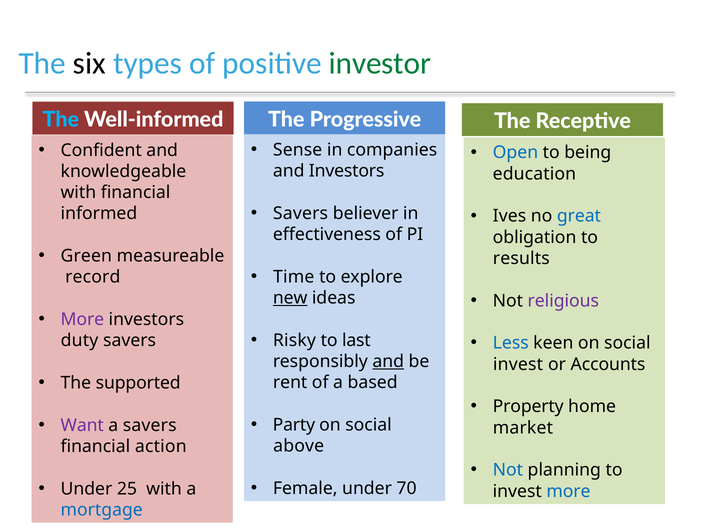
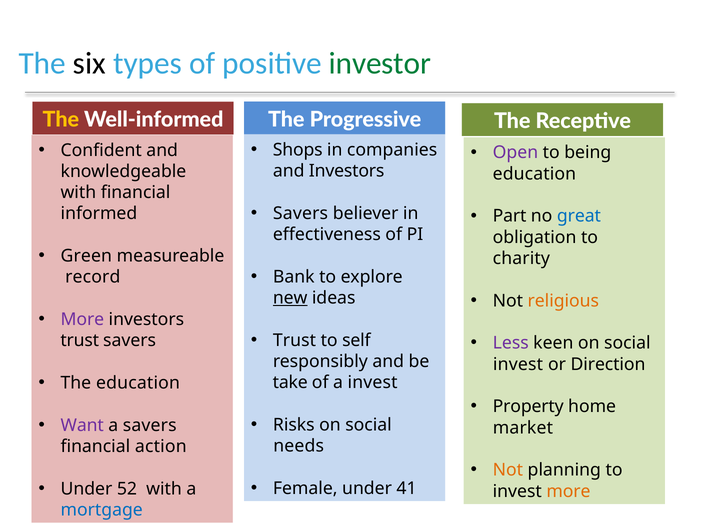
The colour: light blue -> yellow (61, 120)
Sense: Sense -> Shops (298, 150)
Open colour: blue -> purple (515, 153)
Ives: Ives -> Part (510, 216)
results: results -> charity (521, 258)
Time: Time -> Bank (294, 277)
religious colour: purple -> orange (563, 301)
Risky: Risky -> Trust (295, 340)
last: last -> self (356, 340)
Less colour: blue -> purple (511, 343)
duty: duty -> trust (80, 340)
and underline: present -> none (388, 361)
Accounts: Accounts -> Direction (608, 364)
The supported: supported -> education (138, 383)
rent: rent -> take (290, 382)
a based: based -> invest (373, 382)
Party: Party -> Risks (294, 425)
above: above -> needs (299, 446)
Not colour: blue -> orange (508, 470)
70: 70 -> 41 (407, 488)
25: 25 -> 52 (127, 489)
more colour: blue -> orange (568, 491)
